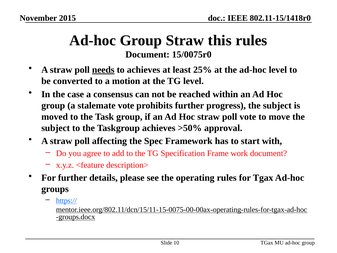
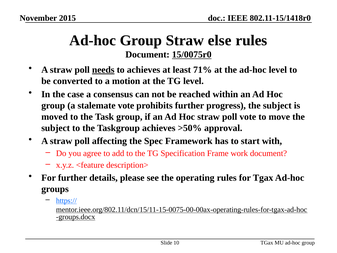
this: this -> else (220, 40)
15/0075r0 underline: none -> present (192, 55)
25%: 25% -> 71% (203, 70)
